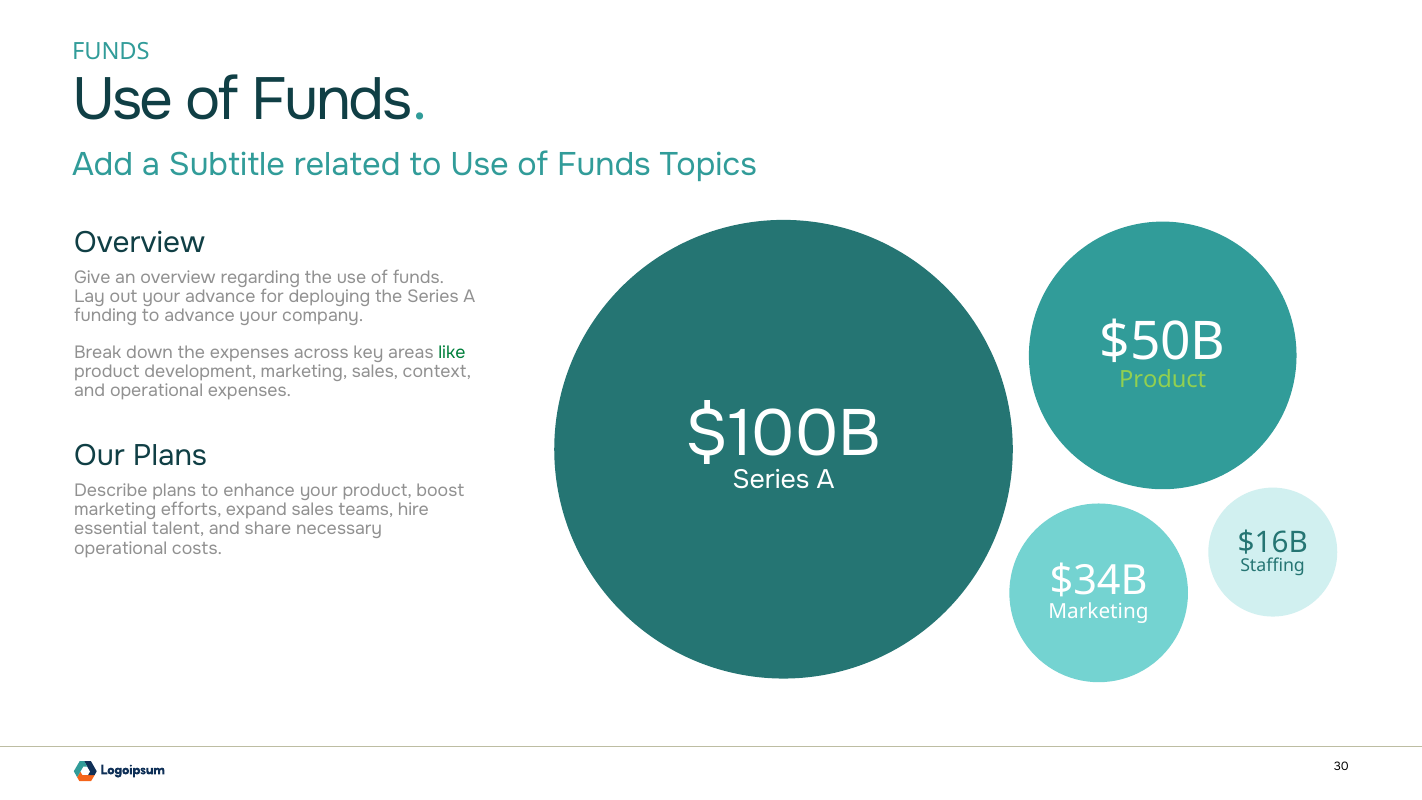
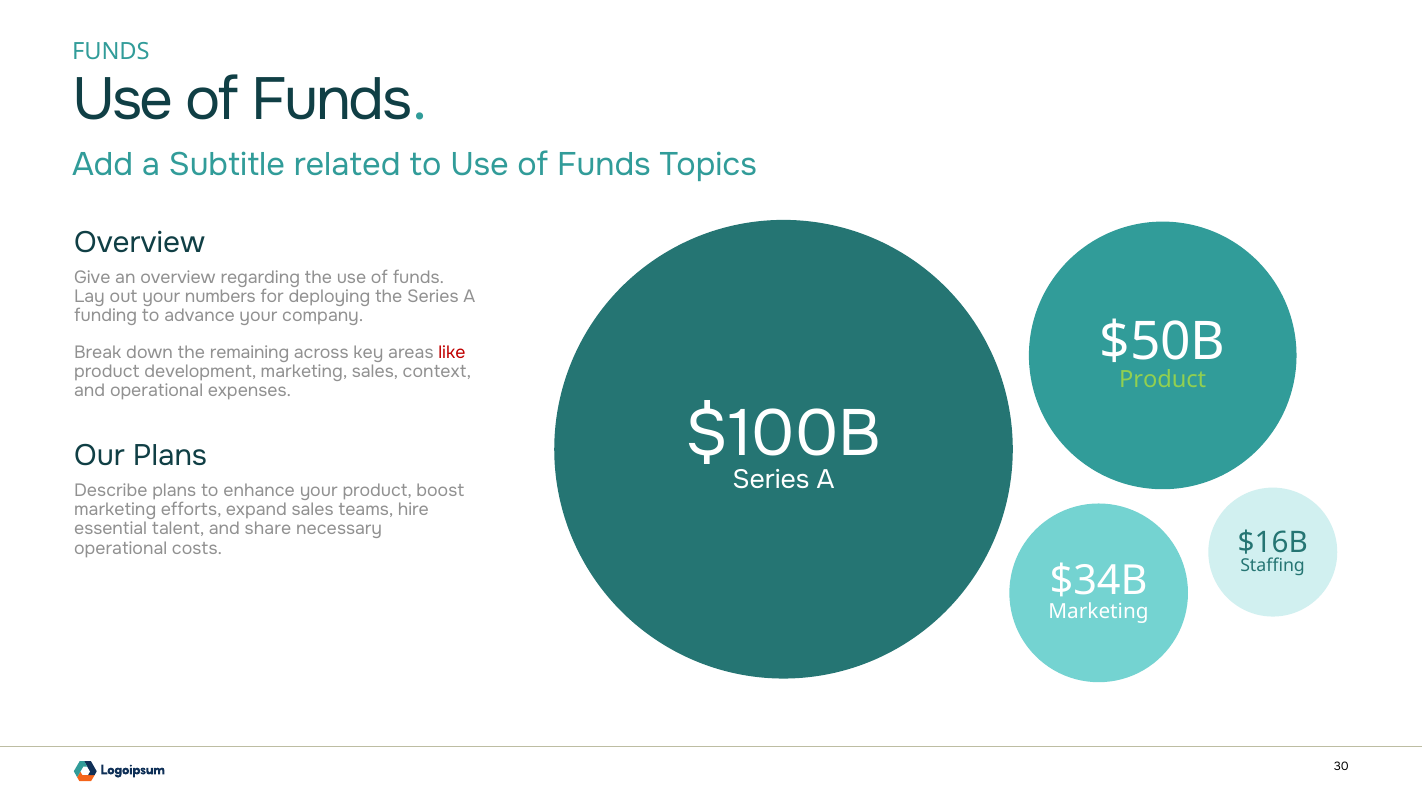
your advance: advance -> numbers (220, 296)
the expenses: expenses -> remaining (250, 352)
like colour: green -> red (452, 352)
